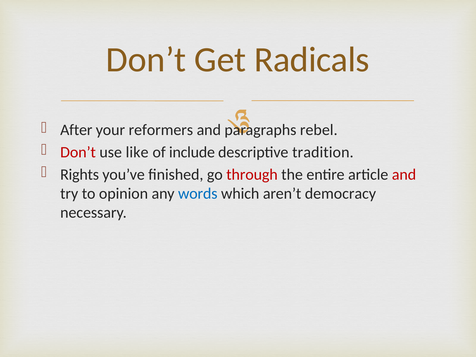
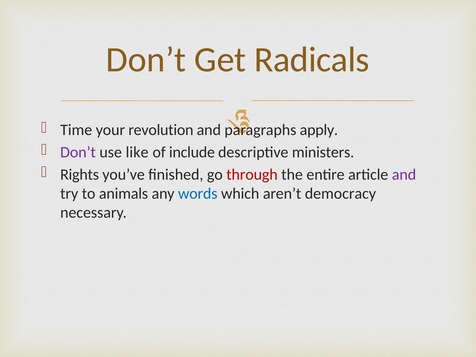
After: After -> Time (76, 130)
reformers: reformers -> revolution (161, 130)
rebel: rebel -> apply (319, 130)
Don’t colour: red -> purple (78, 152)
tradition: tradition -> ministers (323, 152)
and colour: red -> purple (404, 174)
opinion: opinion -> animals (124, 194)
